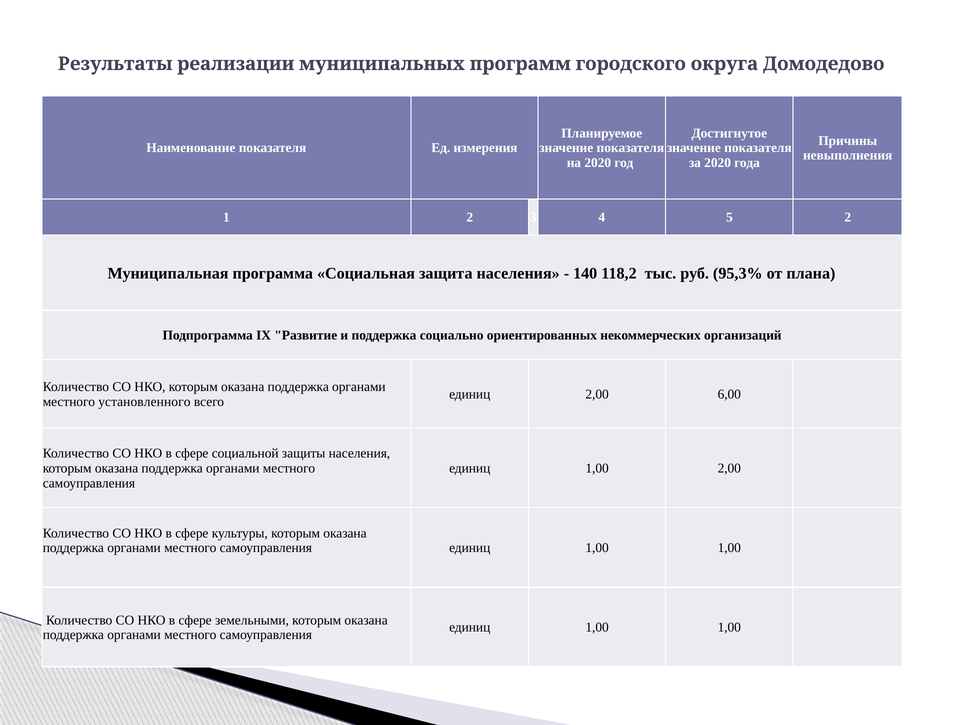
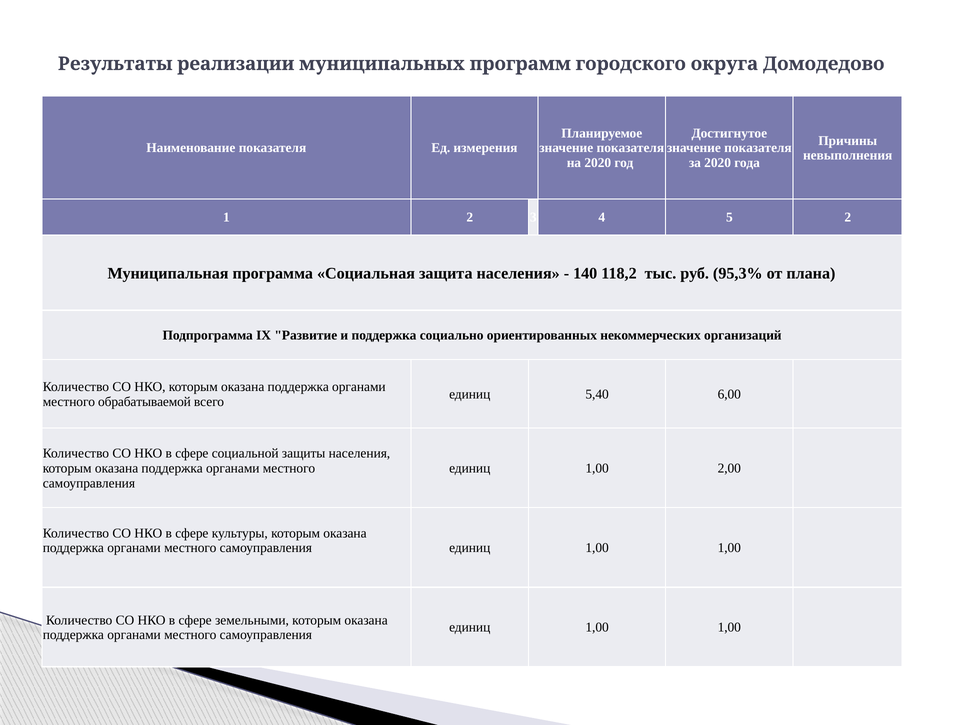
единиц 2,00: 2,00 -> 5,40 (597, 394)
установленного: установленного -> обрабатываемой (145, 402)
